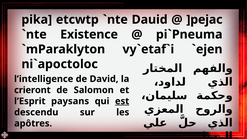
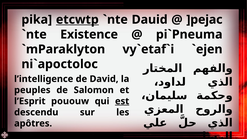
etcwtp underline: none -> present (77, 20)
crieront: crieront -> peuples (32, 90)
paysans: paysans -> pououw (70, 101)
